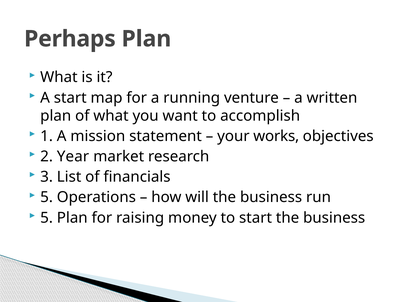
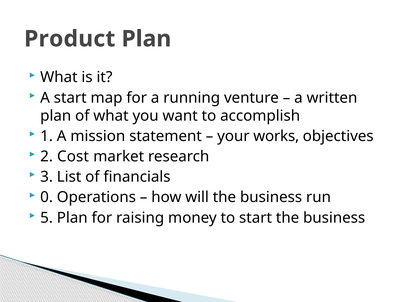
Perhaps: Perhaps -> Product (70, 39)
Year: Year -> Cost (73, 157)
5: 5 -> 0 (47, 197)
